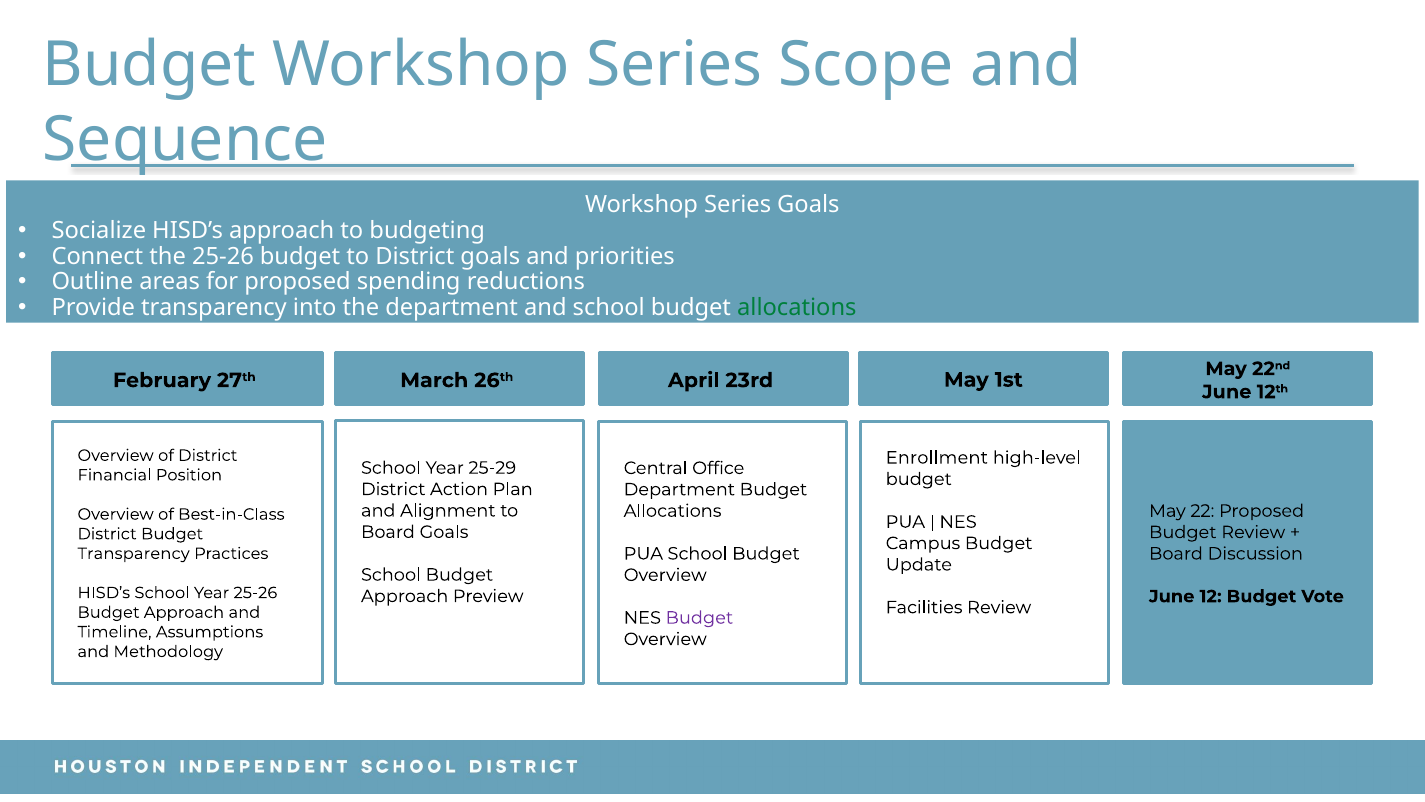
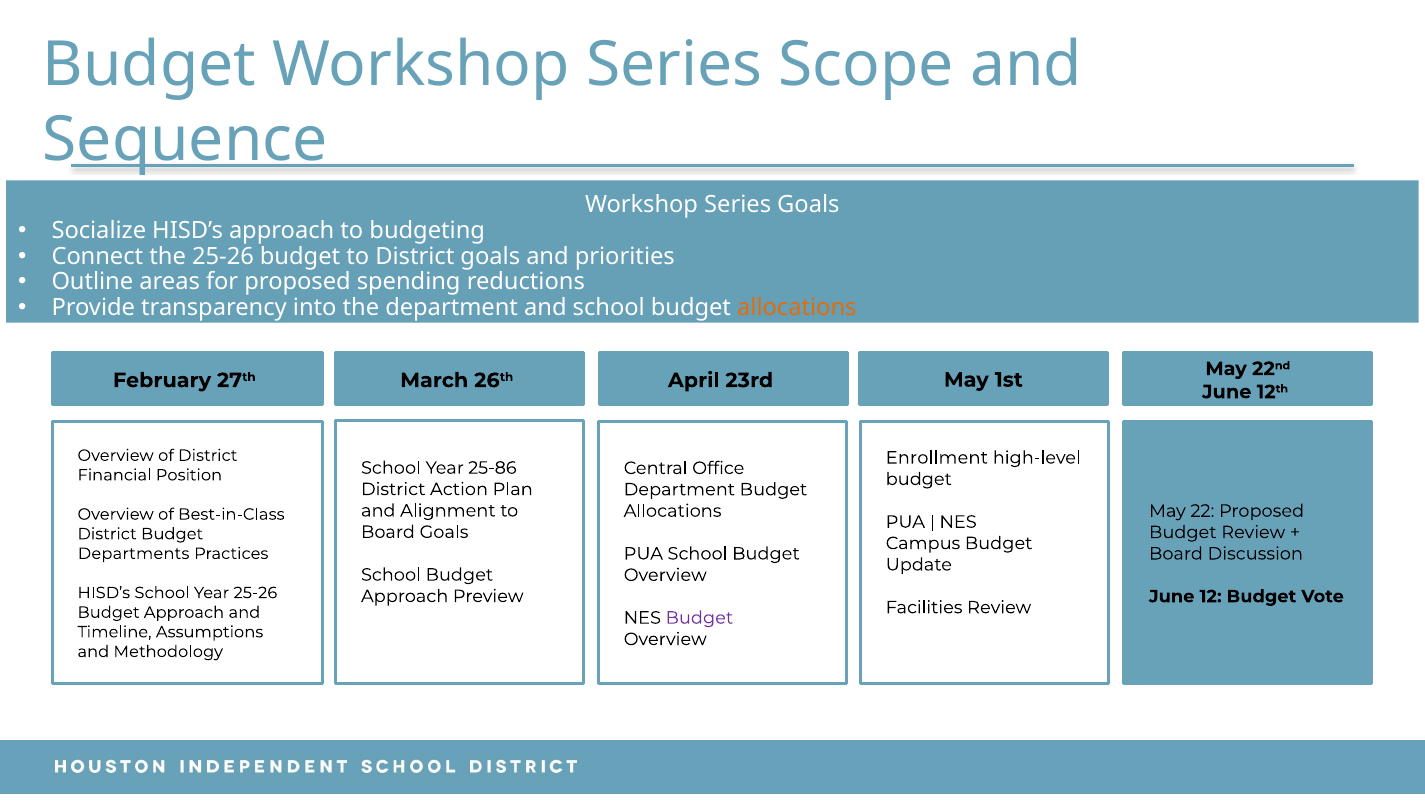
allocations colour: green -> orange (797, 307)
25-29: 25-29 -> 25-86 (492, 468)
Transparency: Transparency -> Departments (134, 553)
